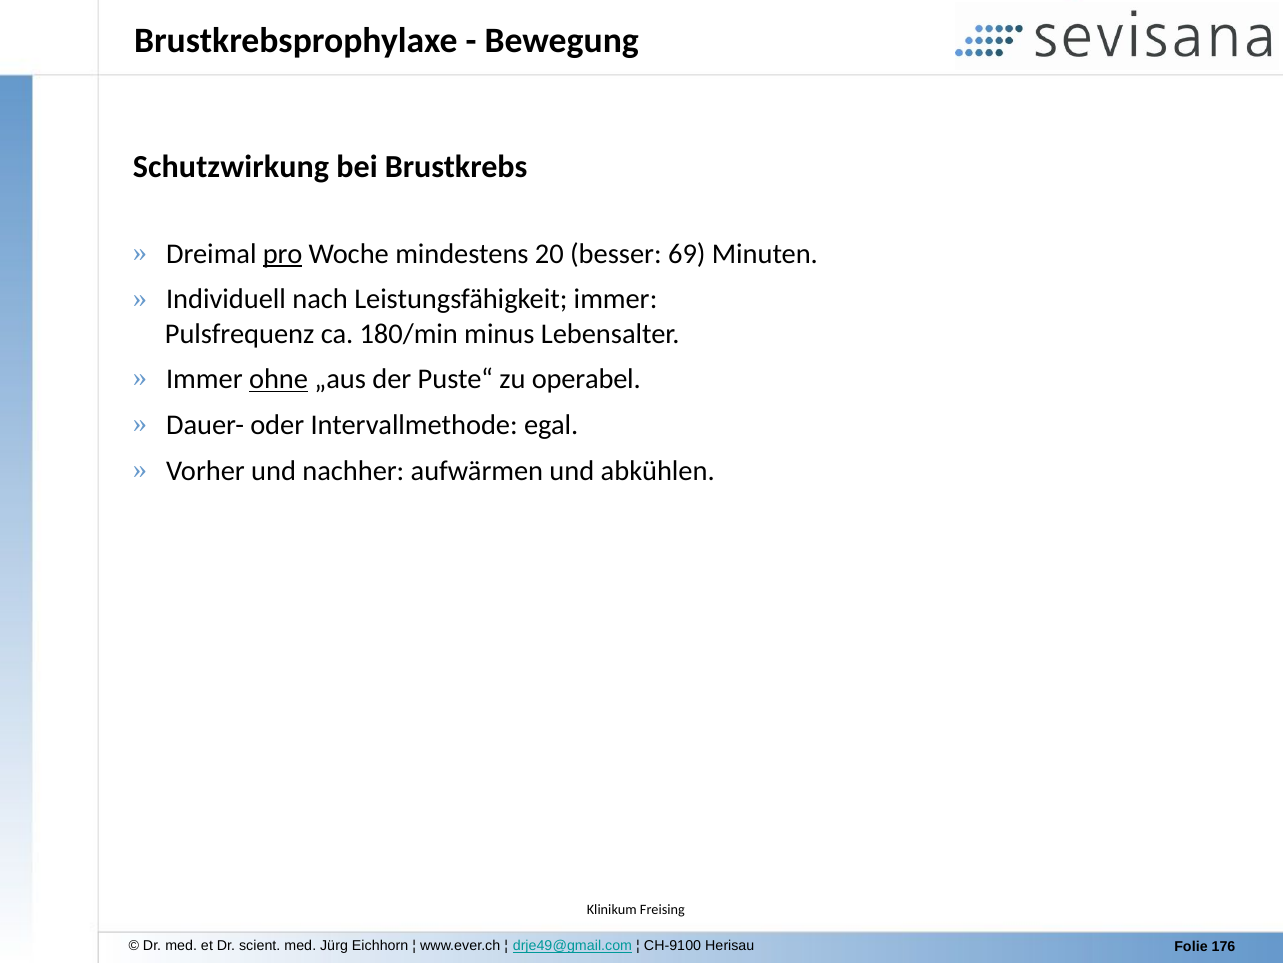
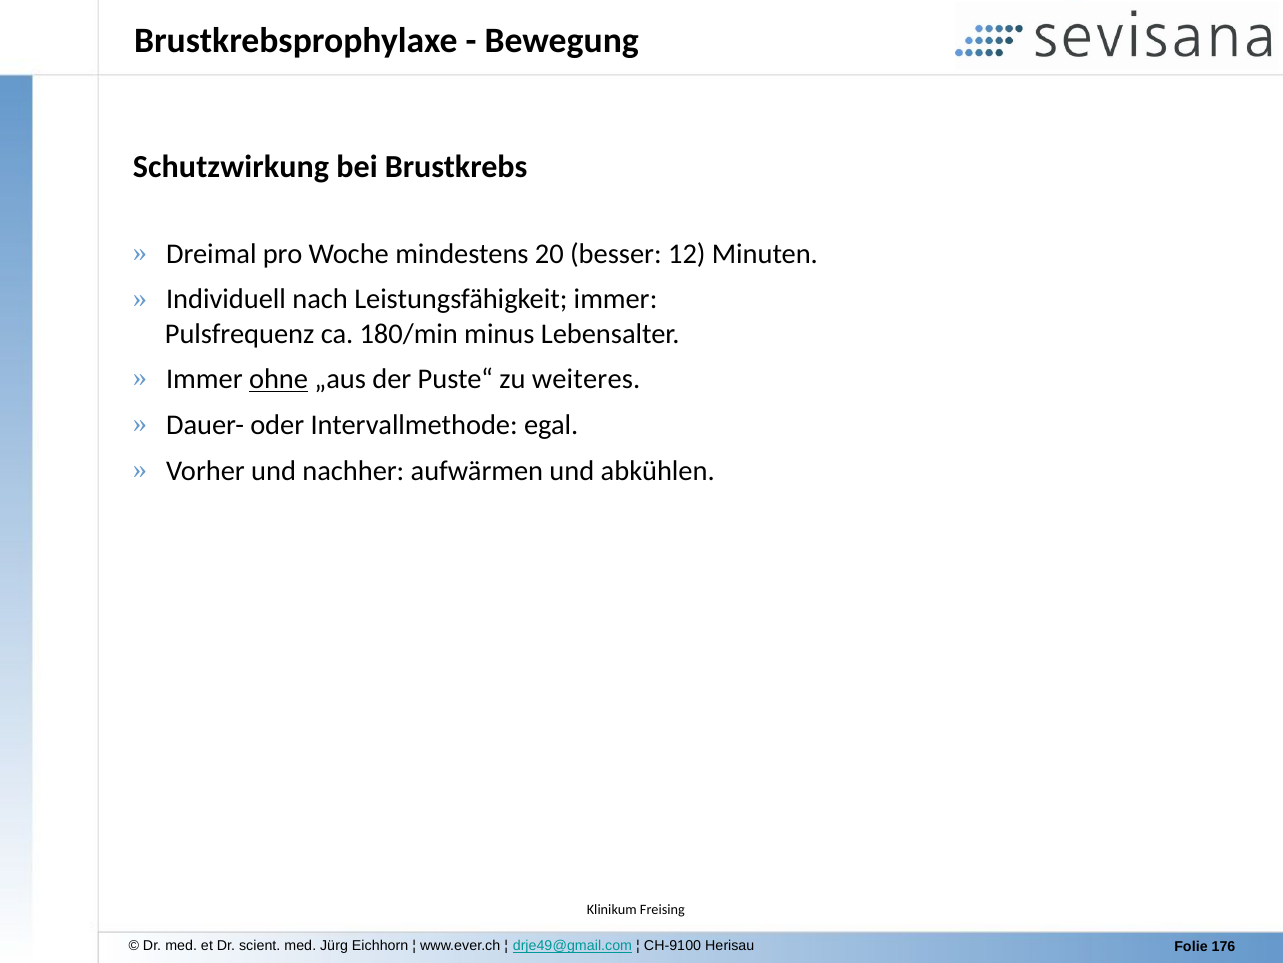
pro underline: present -> none (283, 254)
69: 69 -> 12 (687, 254)
operabel: operabel -> weiteres (586, 379)
